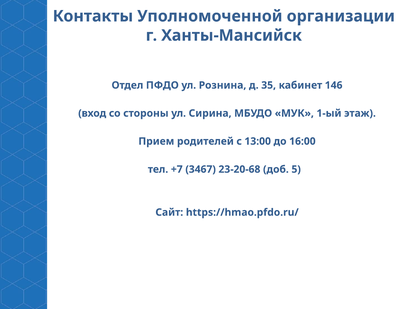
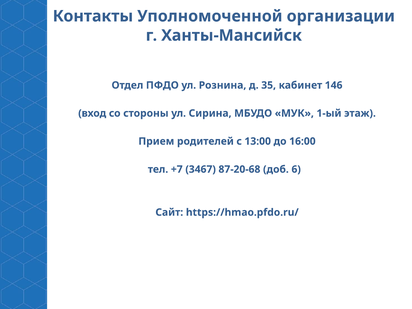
23-20-68: 23-20-68 -> 87-20-68 (239, 169)
5: 5 -> 6 (296, 169)
